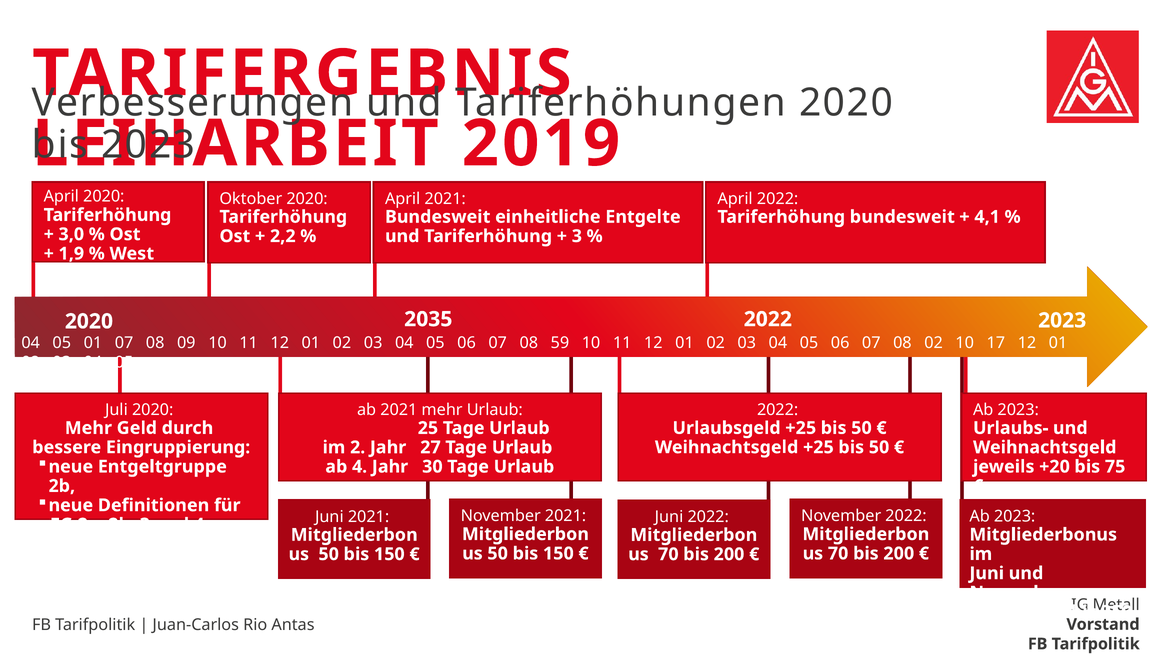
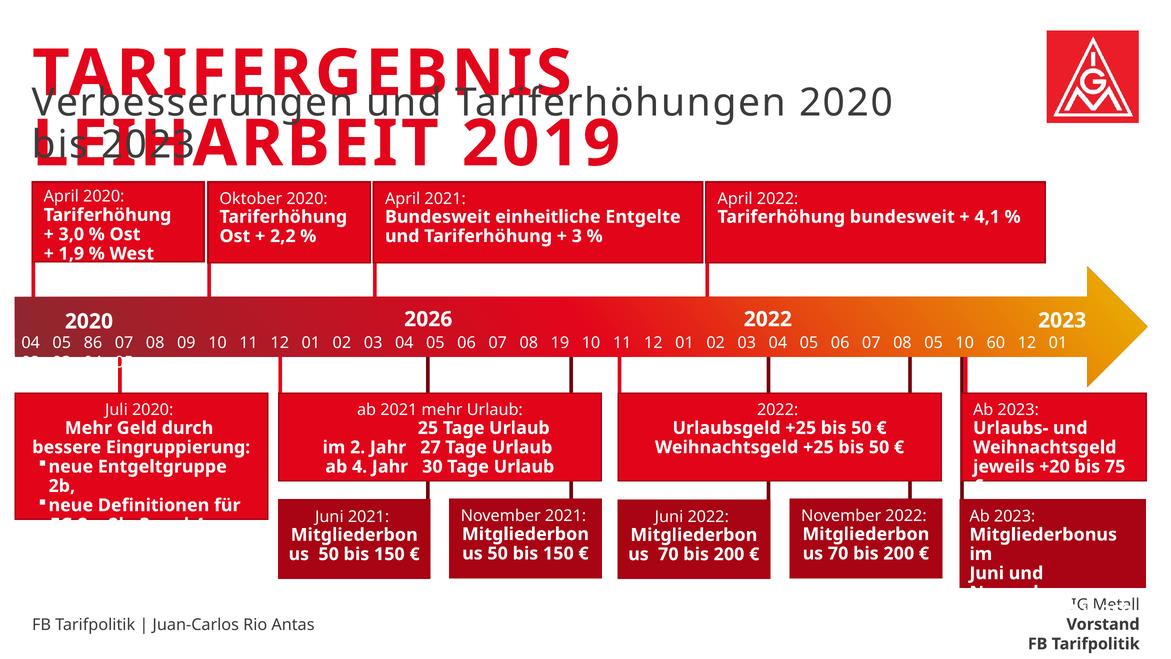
2035: 2035 -> 2026 (428, 319)
05 01: 01 -> 86 (93, 343)
59: 59 -> 19 (560, 343)
08 02: 02 -> 05 (934, 343)
17: 17 -> 60 (996, 343)
